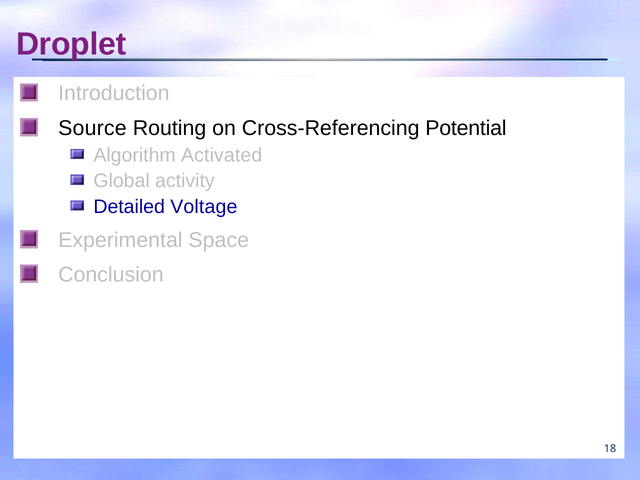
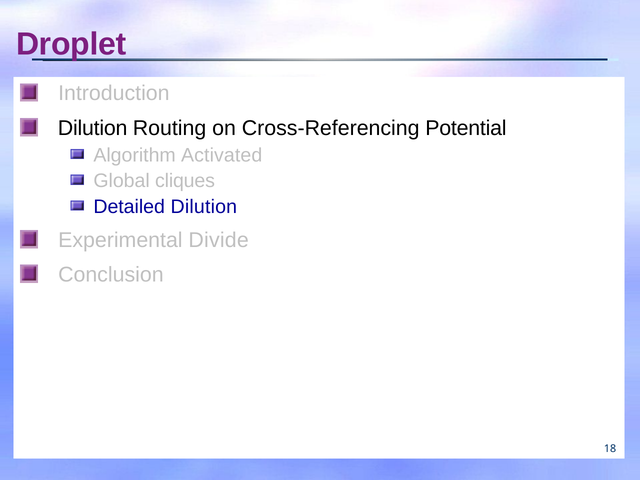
Source: Source -> Dilution (93, 128)
activity: activity -> cliques (185, 181)
Detailed Voltage: Voltage -> Dilution (204, 207)
Space: Space -> Divide (219, 240)
